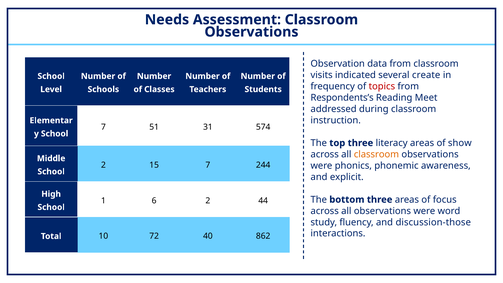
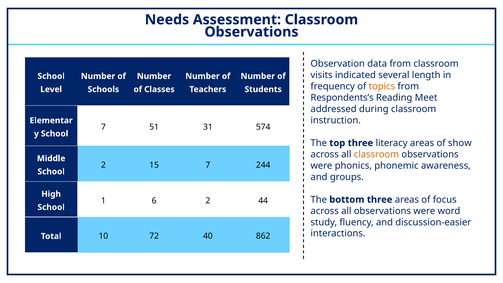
create: create -> length (426, 75)
topics colour: red -> orange (382, 86)
explicit: explicit -> groups (347, 177)
discussion-those: discussion-those -> discussion-easier (433, 222)
